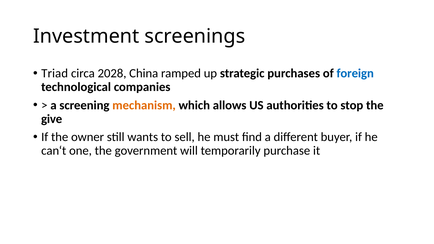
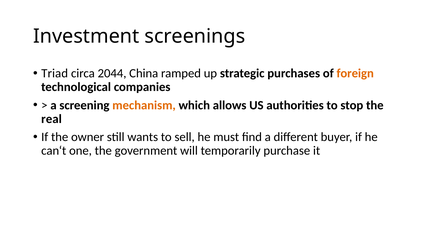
2028: 2028 -> 2044 (112, 73)
foreign colour: blue -> orange (355, 73)
give: give -> real (52, 119)
